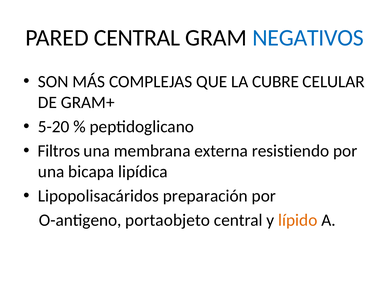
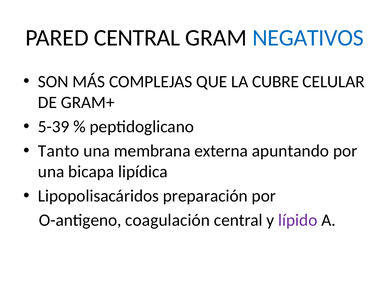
5-20: 5-20 -> 5-39 (54, 127)
Filtros: Filtros -> Tanto (59, 151)
resistiendo: resistiendo -> apuntando (290, 151)
portaobjeto: portaobjeto -> coagulación (168, 220)
lípido colour: orange -> purple (298, 220)
